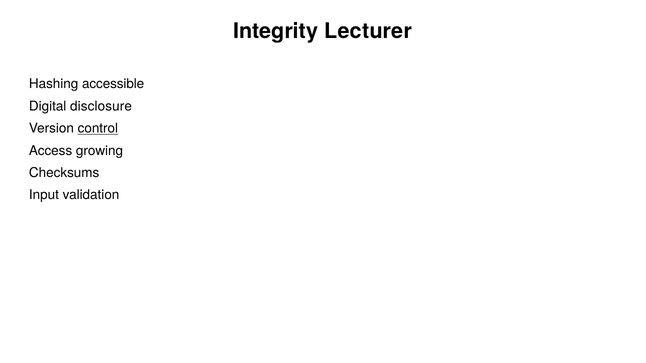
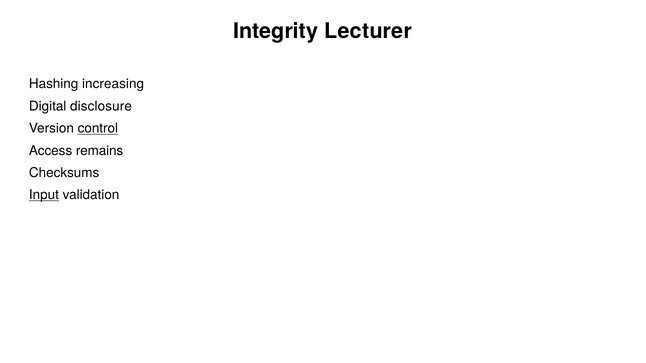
accessible: accessible -> increasing (113, 84)
growing: growing -> remains (100, 151)
Input underline: none -> present (44, 195)
